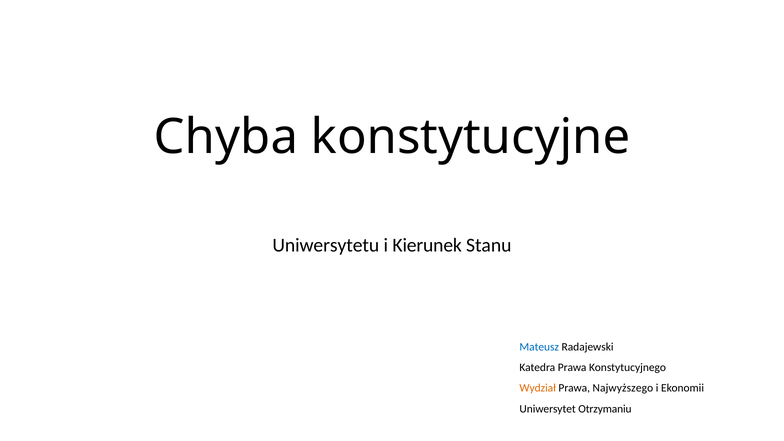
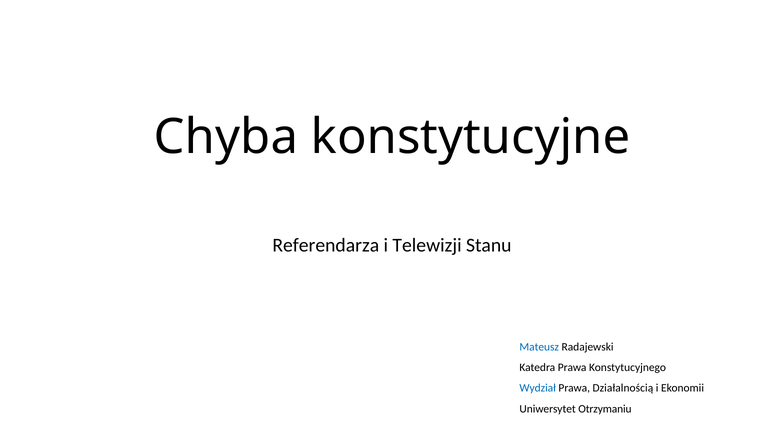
Uniwersytetu: Uniwersytetu -> Referendarza (326, 245)
Kierunek: Kierunek -> Telewizji (427, 245)
Wydział colour: orange -> blue (538, 388)
Najwyższego: Najwyższego -> Działalnością (623, 388)
